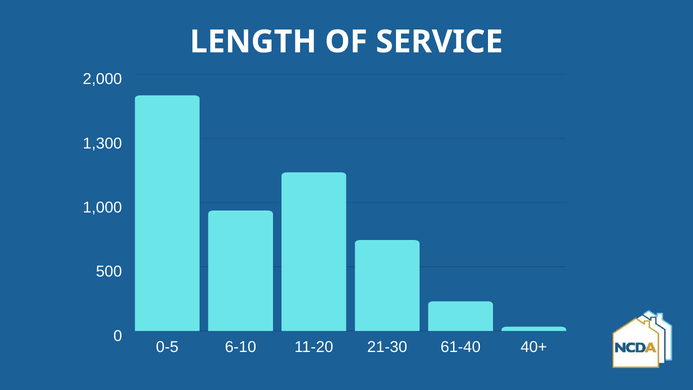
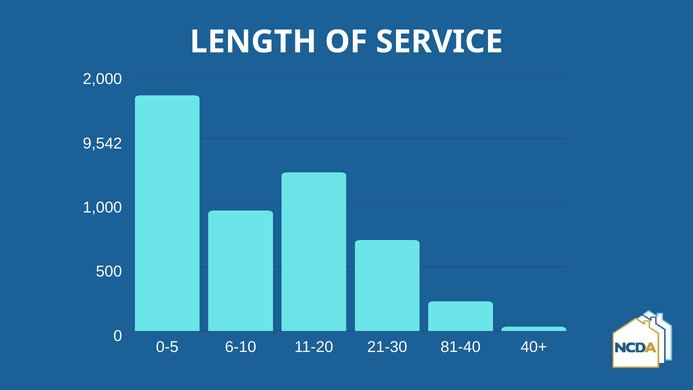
1,300: 1,300 -> 9,542 (102, 143)
61-40: 61-40 -> 81-40 (461, 347)
